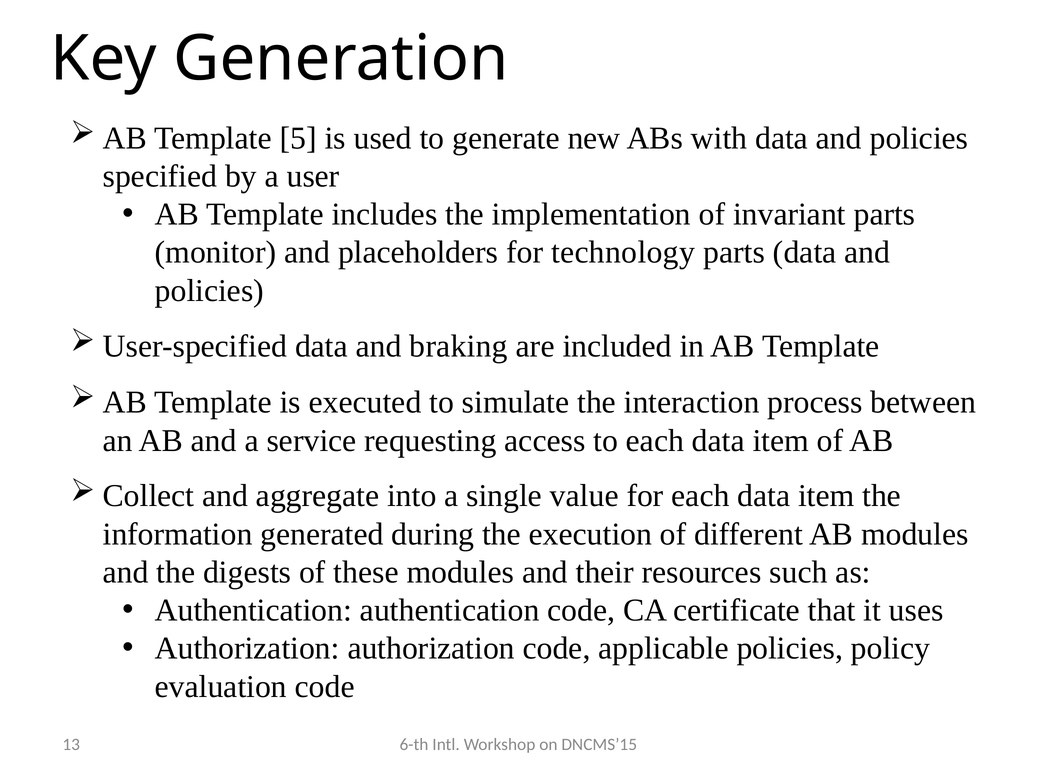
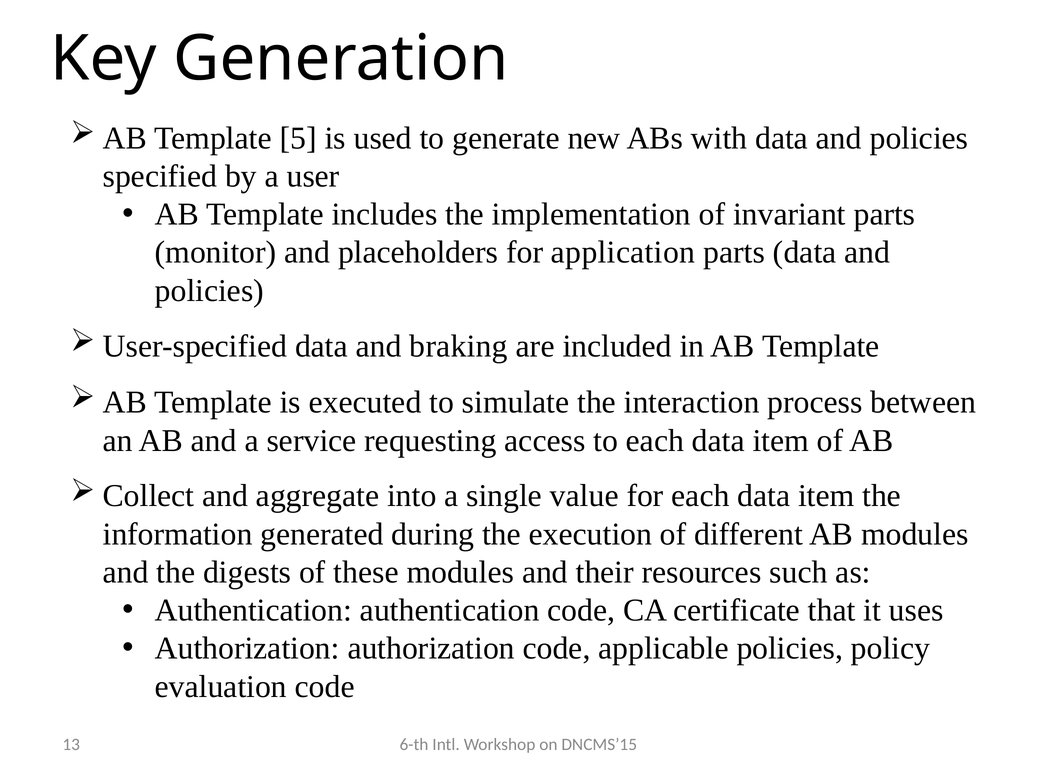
technology: technology -> application (623, 253)
